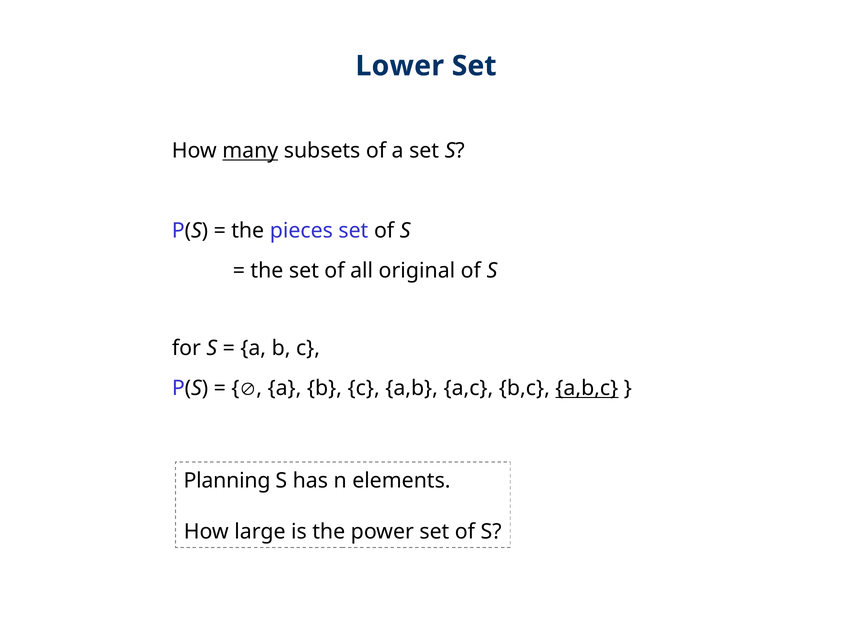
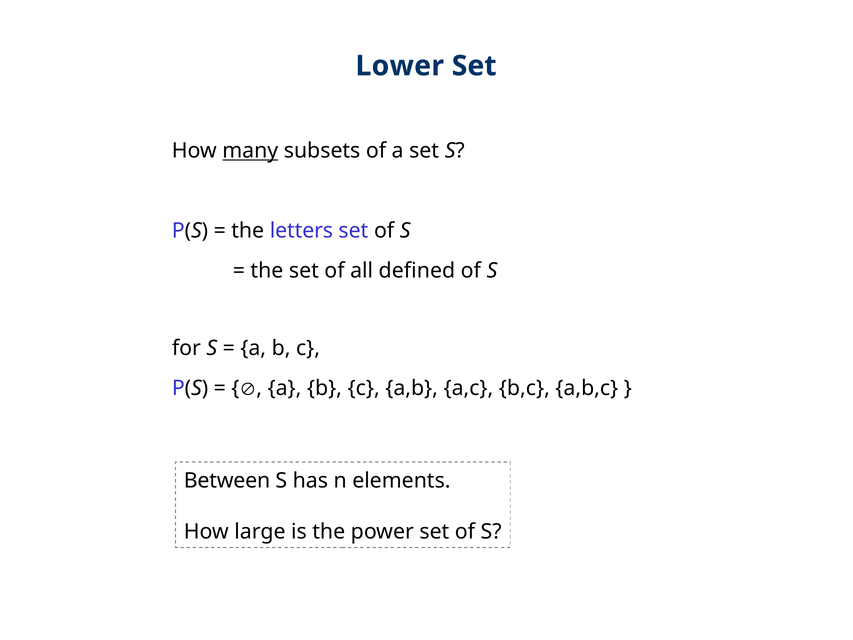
pieces: pieces -> letters (301, 231)
original: original -> defined (417, 270)
a,b,c underline: present -> none (587, 388)
Planning: Planning -> Between (227, 480)
